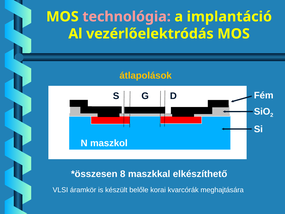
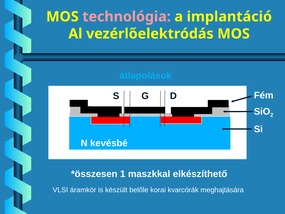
átlapolások colour: yellow -> light blue (146, 76)
maszkol: maszkol -> kevésbé (109, 143)
8: 8 -> 1 (123, 174)
